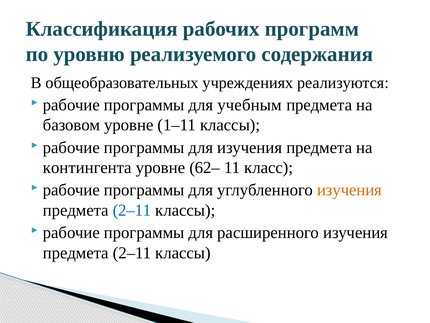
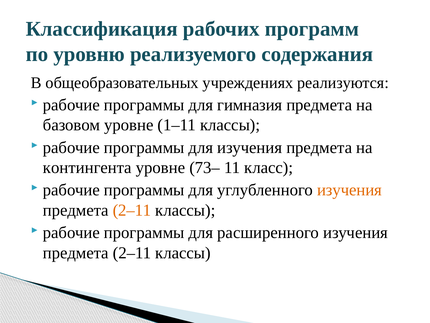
учебным: учебным -> гимназия (250, 105)
62–: 62– -> 73– (205, 167)
2–11 colour: blue -> orange (132, 210)
